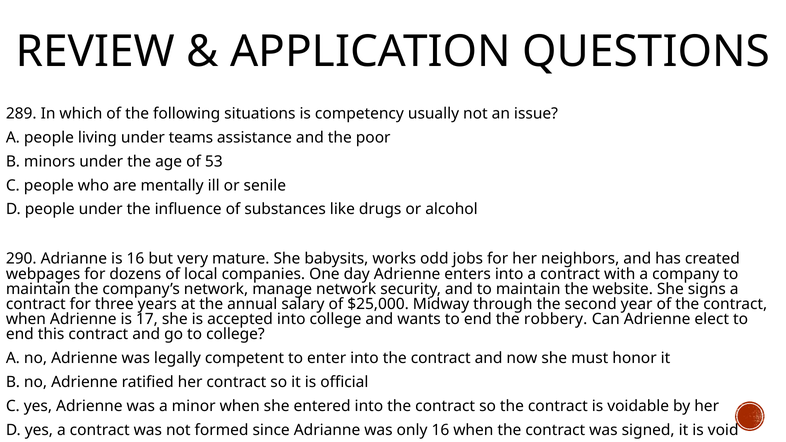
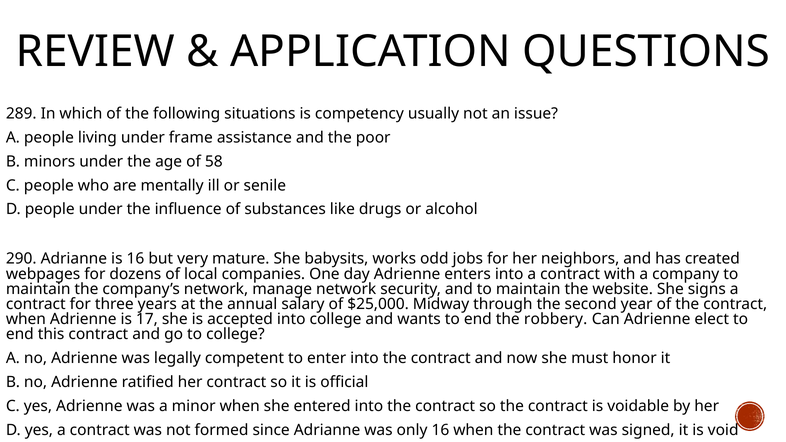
teams: teams -> frame (191, 138)
53: 53 -> 58 (214, 162)
